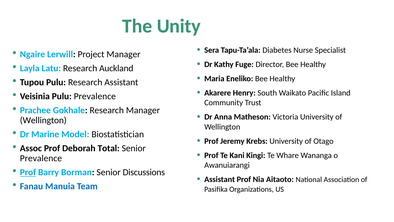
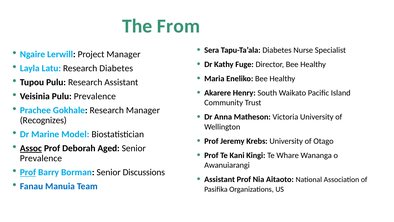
Unity: Unity -> From (179, 26)
Research Auckland: Auckland -> Diabetes (116, 68)
Wellington: Wellington -> Recognizes (43, 120)
Assoc underline: none -> present (31, 148)
Total: Total -> Aged (109, 148)
